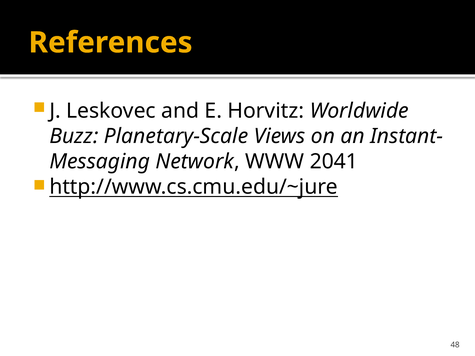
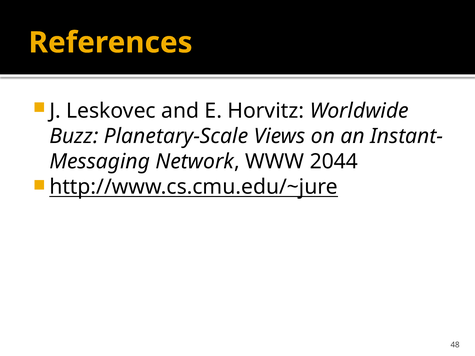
2041: 2041 -> 2044 (334, 162)
